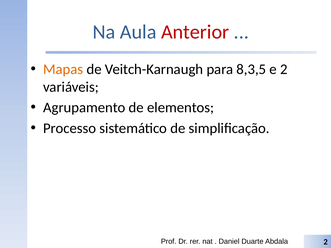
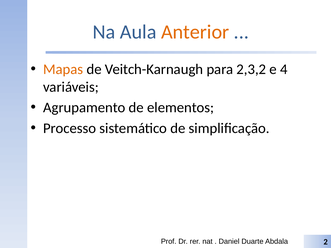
Anterior colour: red -> orange (195, 32)
8,3,5: 8,3,5 -> 2,3,2 (251, 69)
e 2: 2 -> 4 (284, 69)
